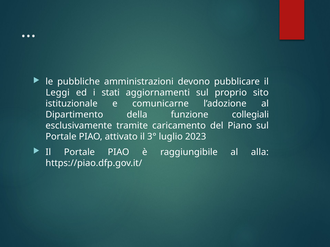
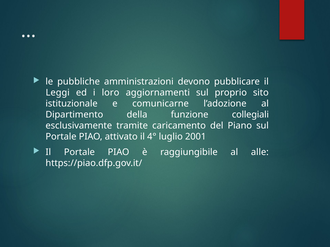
stati: stati -> loro (111, 93)
3°: 3° -> 4° (152, 137)
2023: 2023 -> 2001 (196, 137)
alla: alla -> alle (260, 153)
